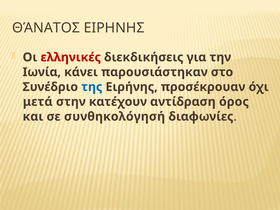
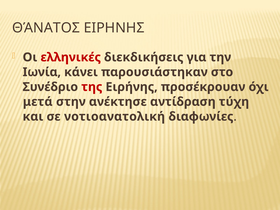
της colour: blue -> red (92, 87)
κατέχουν: κατέχουν -> ανέκτησε (118, 102)
όρος: όρος -> τύχη (234, 102)
συνθηκολόγησή: συνθηκολόγησή -> νοτιοανατολική (115, 117)
